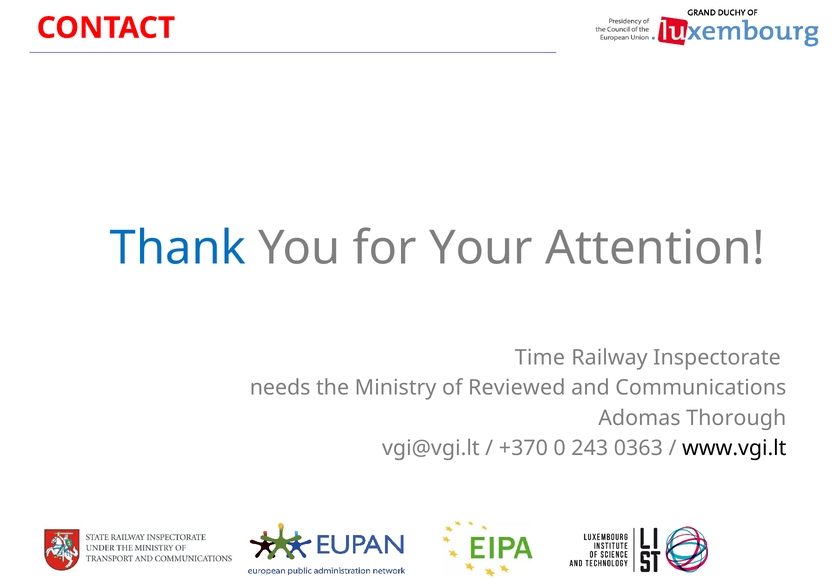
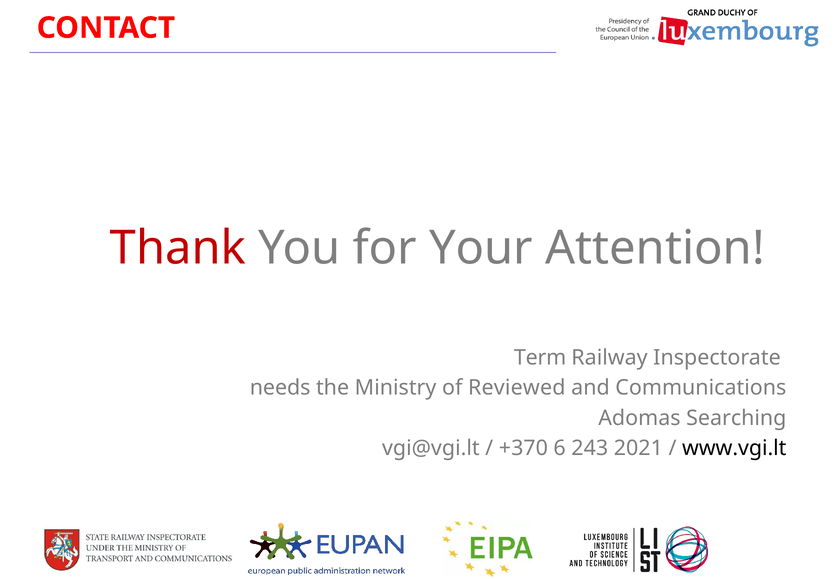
Thank colour: blue -> red (178, 248)
Time: Time -> Term (540, 358)
Thorough: Thorough -> Searching (736, 418)
0: 0 -> 6 (560, 448)
0363: 0363 -> 2021 (638, 448)
